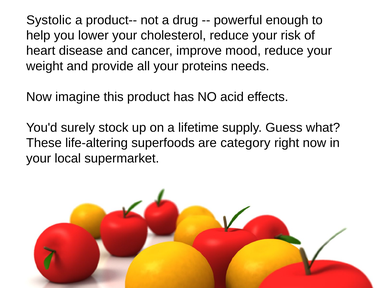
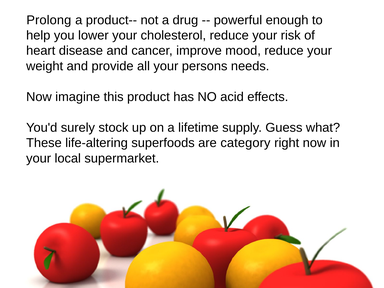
Systolic: Systolic -> Prolong (49, 20)
proteins: proteins -> persons (205, 66)
